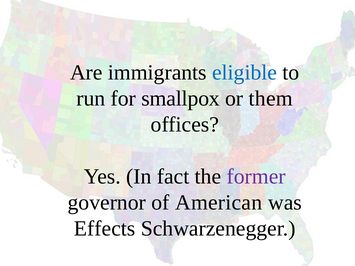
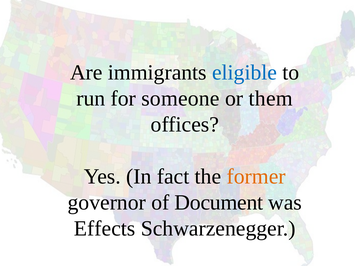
smallpox: smallpox -> someone (180, 99)
former colour: purple -> orange (256, 177)
American: American -> Document (219, 203)
